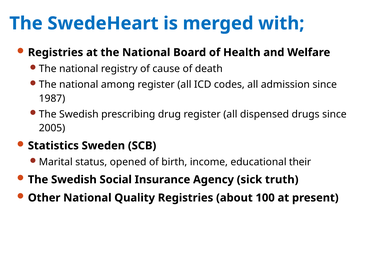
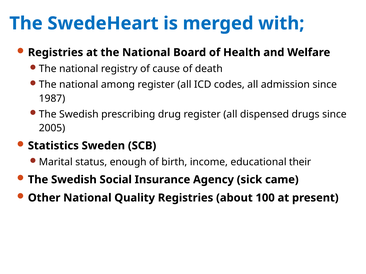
opened: opened -> enough (128, 162)
truth: truth -> came (282, 180)
